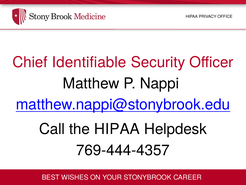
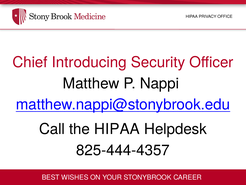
Identifiable: Identifiable -> Introducing (89, 62)
769-444-4357: 769-444-4357 -> 825-444-4357 (123, 150)
